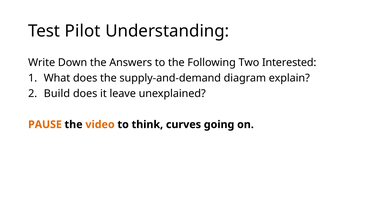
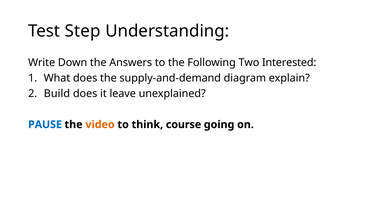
Pilot: Pilot -> Step (83, 31)
PAUSE colour: orange -> blue (45, 124)
curves: curves -> course (184, 124)
